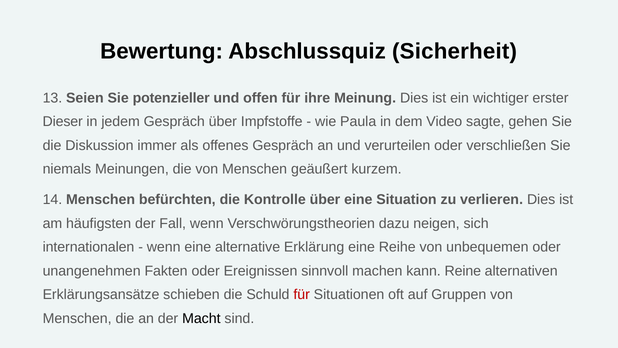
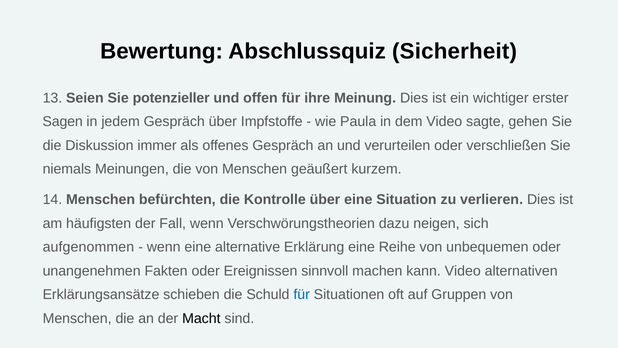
Dieser: Dieser -> Sagen (63, 122)
internationalen: internationalen -> aufgenommen (88, 247)
kann Reine: Reine -> Video (463, 271)
für colour: red -> blue (302, 294)
